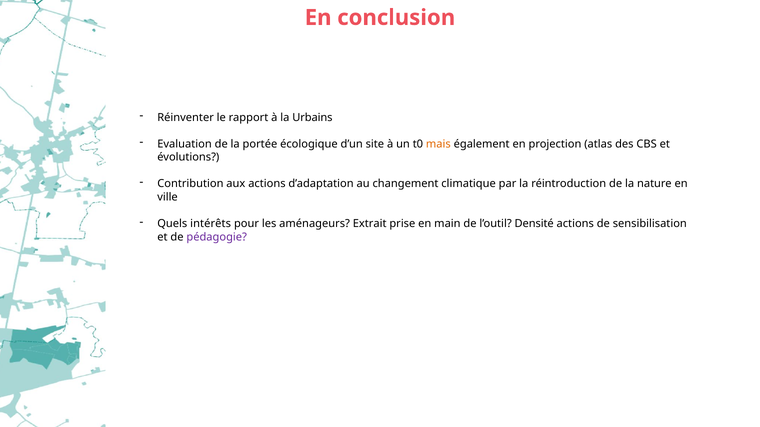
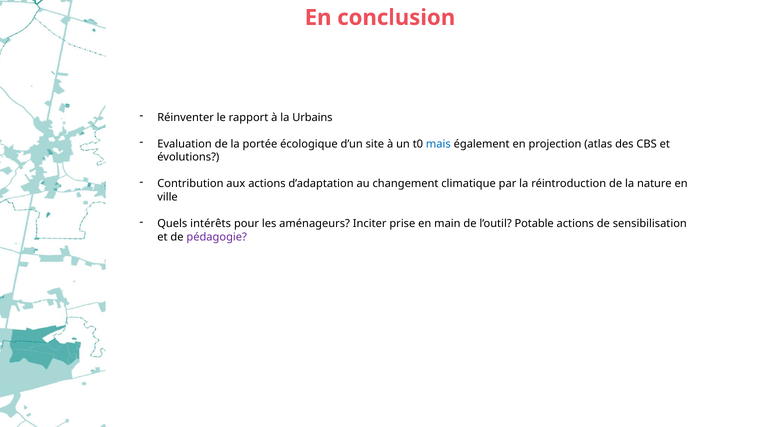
mais colour: orange -> blue (438, 144)
Extrait: Extrait -> Inciter (370, 224)
Densité: Densité -> Potable (534, 224)
